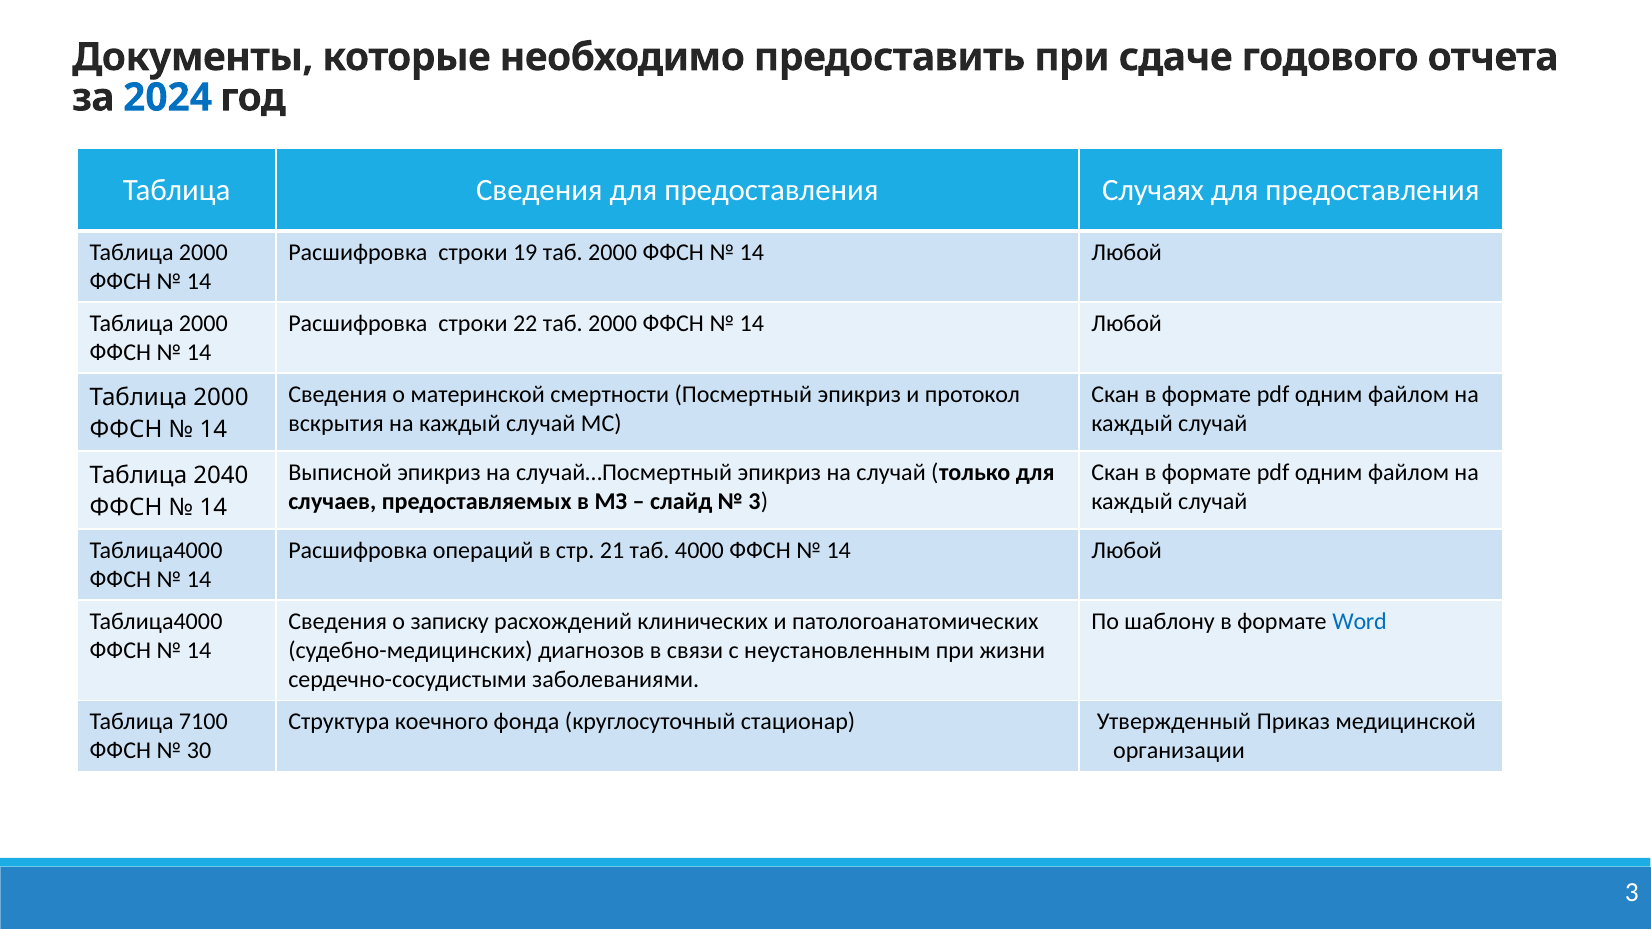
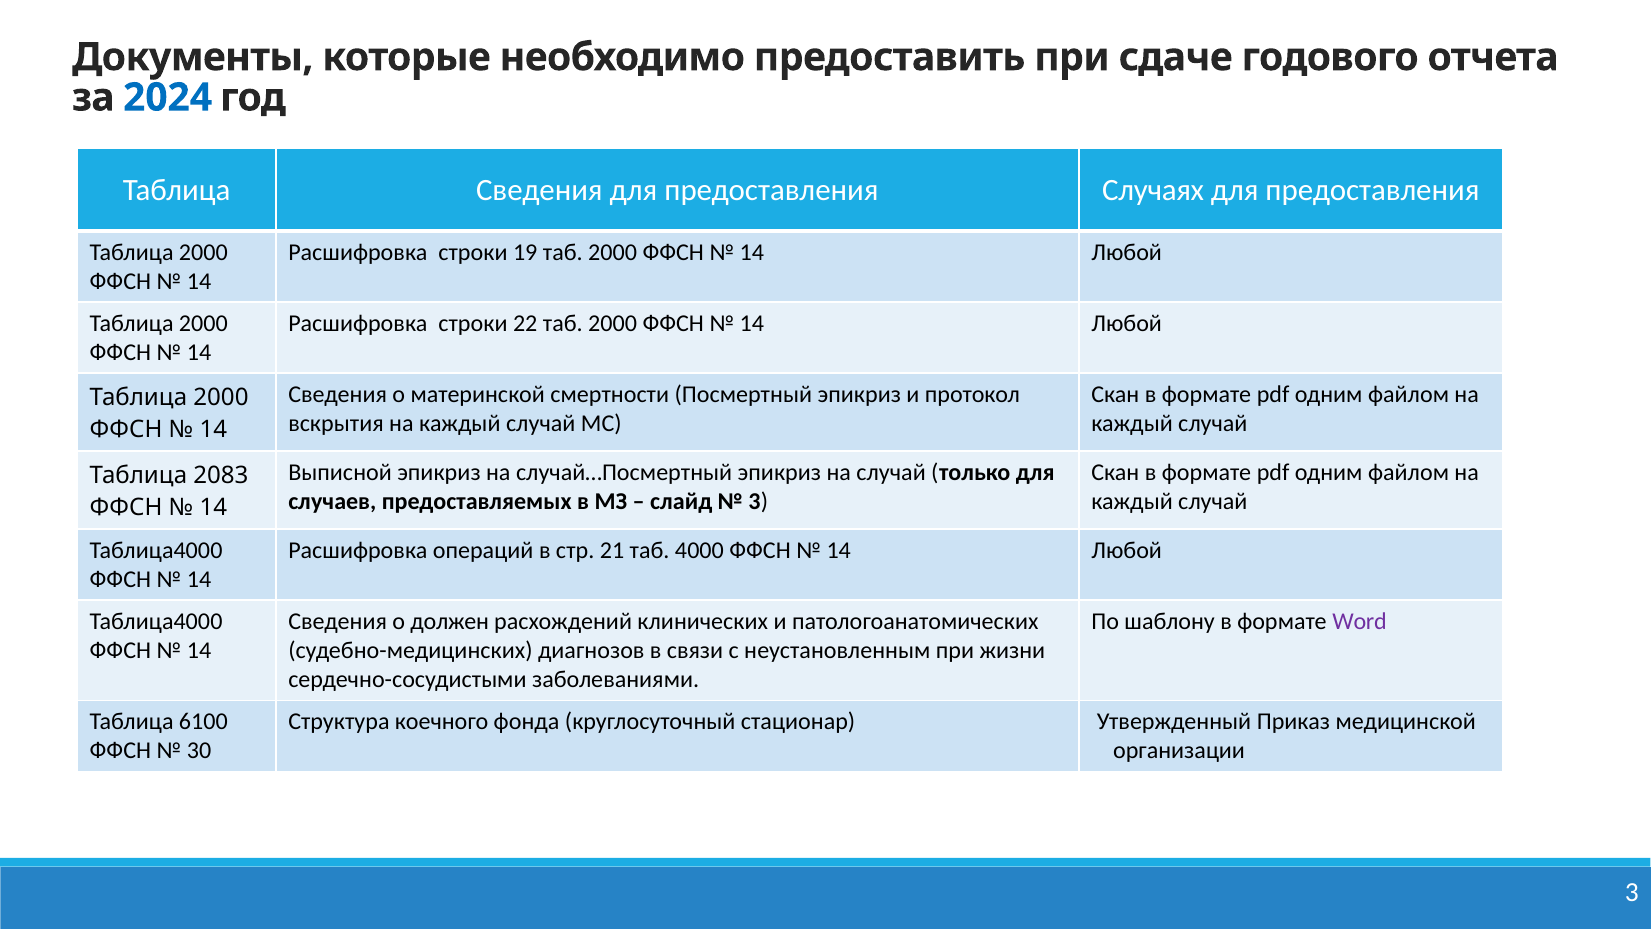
2040: 2040 -> 2083 (221, 475)
записку: записку -> должен (450, 621)
Word colour: blue -> purple (1360, 621)
7100: 7100 -> 6100 (203, 721)
